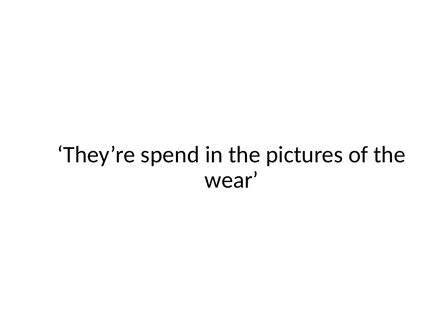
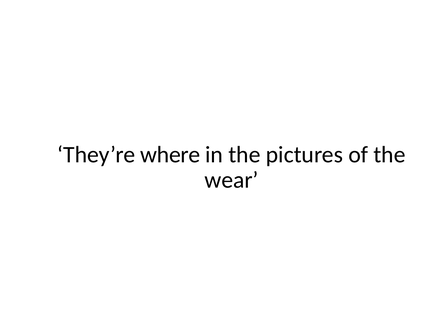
spend: spend -> where (170, 155)
